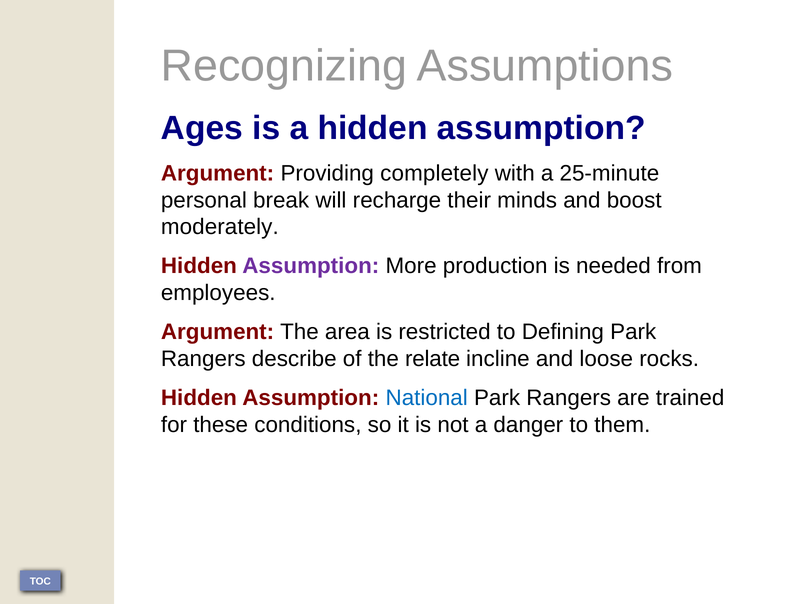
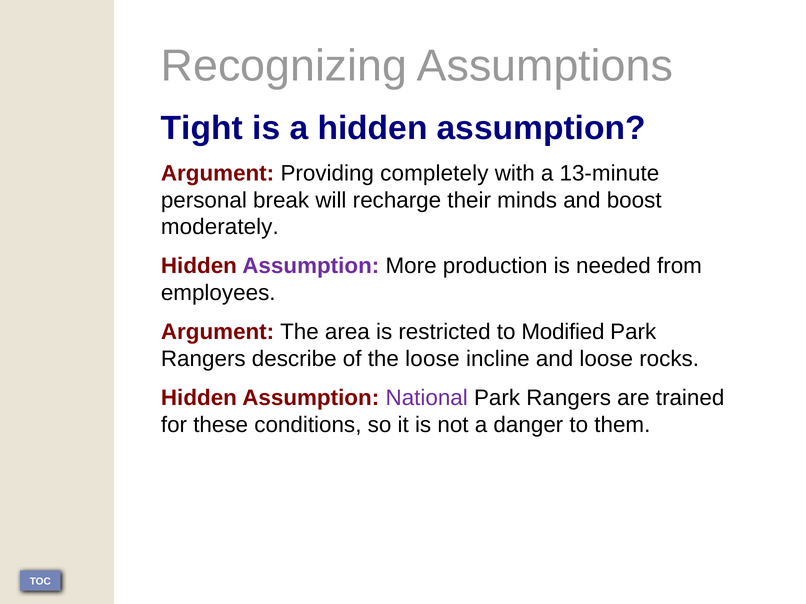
Ages: Ages -> Tight (202, 128)
25-minute: 25-minute -> 13-minute (609, 173)
Defining: Defining -> Modified (563, 332)
the relate: relate -> loose (432, 359)
National colour: blue -> purple (427, 398)
